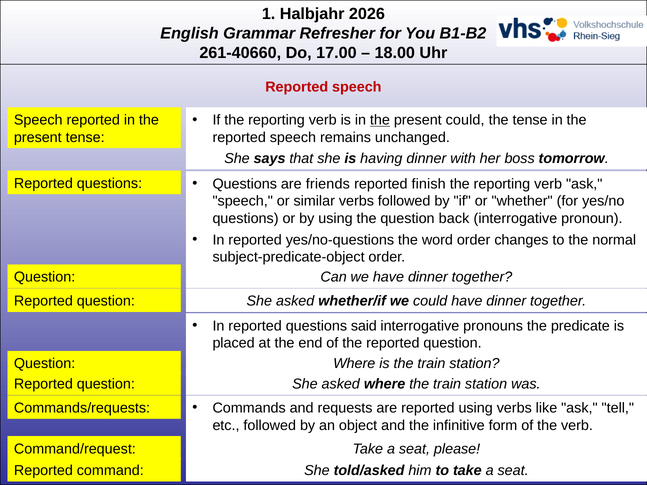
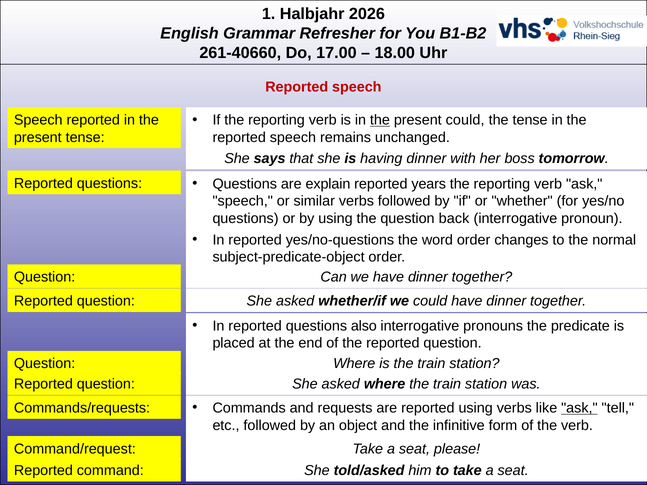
friends: friends -> explain (328, 184)
finish: finish -> years (429, 184)
said: said -> also (364, 326)
ask underline: none -> present (579, 408)
